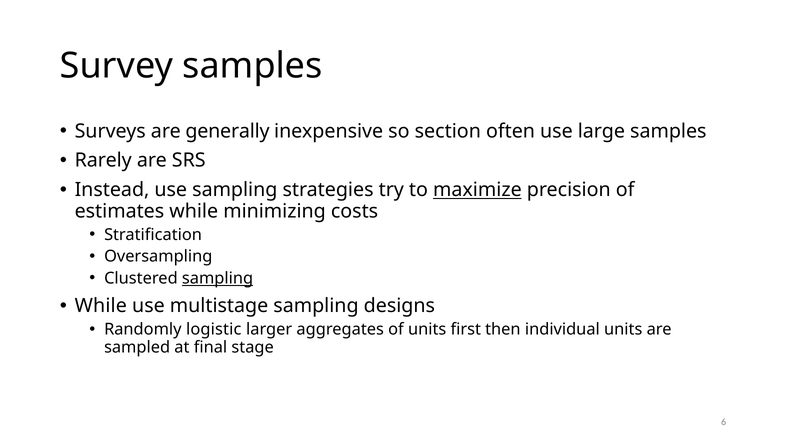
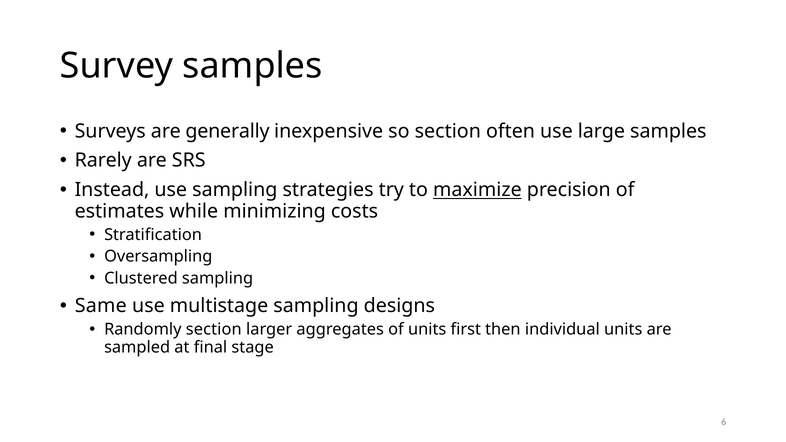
sampling underline: present -> none (218, 278)
While: While -> Same (101, 306)
Randomly logistic: logistic -> section (214, 330)
